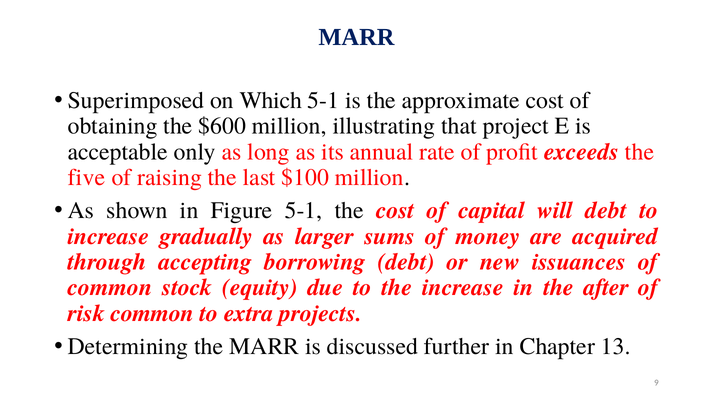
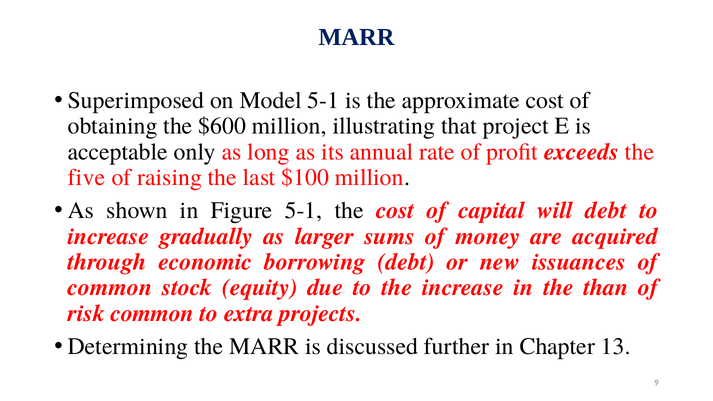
Which: Which -> Model (271, 100)
accepting: accepting -> economic (206, 262)
after: after -> than (606, 288)
